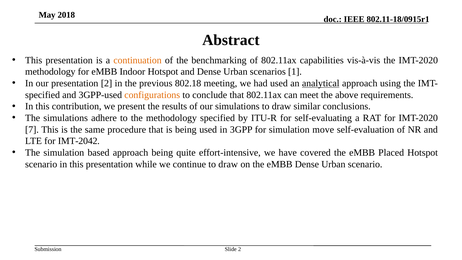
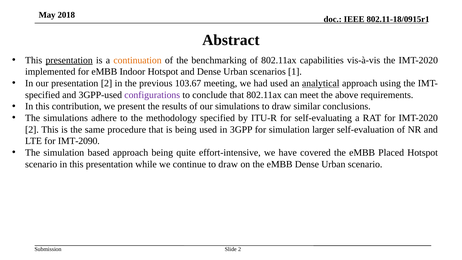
presentation underline: none -> present (69, 60)
methodology: methodology -> implemented (50, 72)
802.18: 802.18 -> 103.67 (188, 83)
configurations colour: orange -> purple (152, 95)
7: 7 -> 2 (32, 130)
move: move -> larger (323, 130)
IMT-2042: IMT-2042 -> IMT-2090 (79, 141)
